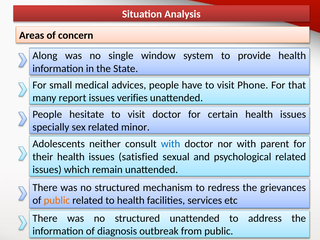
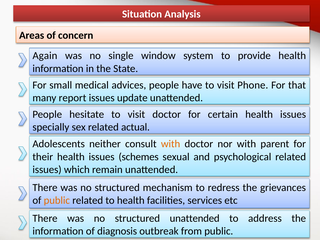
Along: Along -> Again (45, 56)
verifies: verifies -> update (132, 98)
minor: minor -> actual (135, 127)
with colour: blue -> orange (171, 144)
satisfied: satisfied -> schemes (139, 157)
